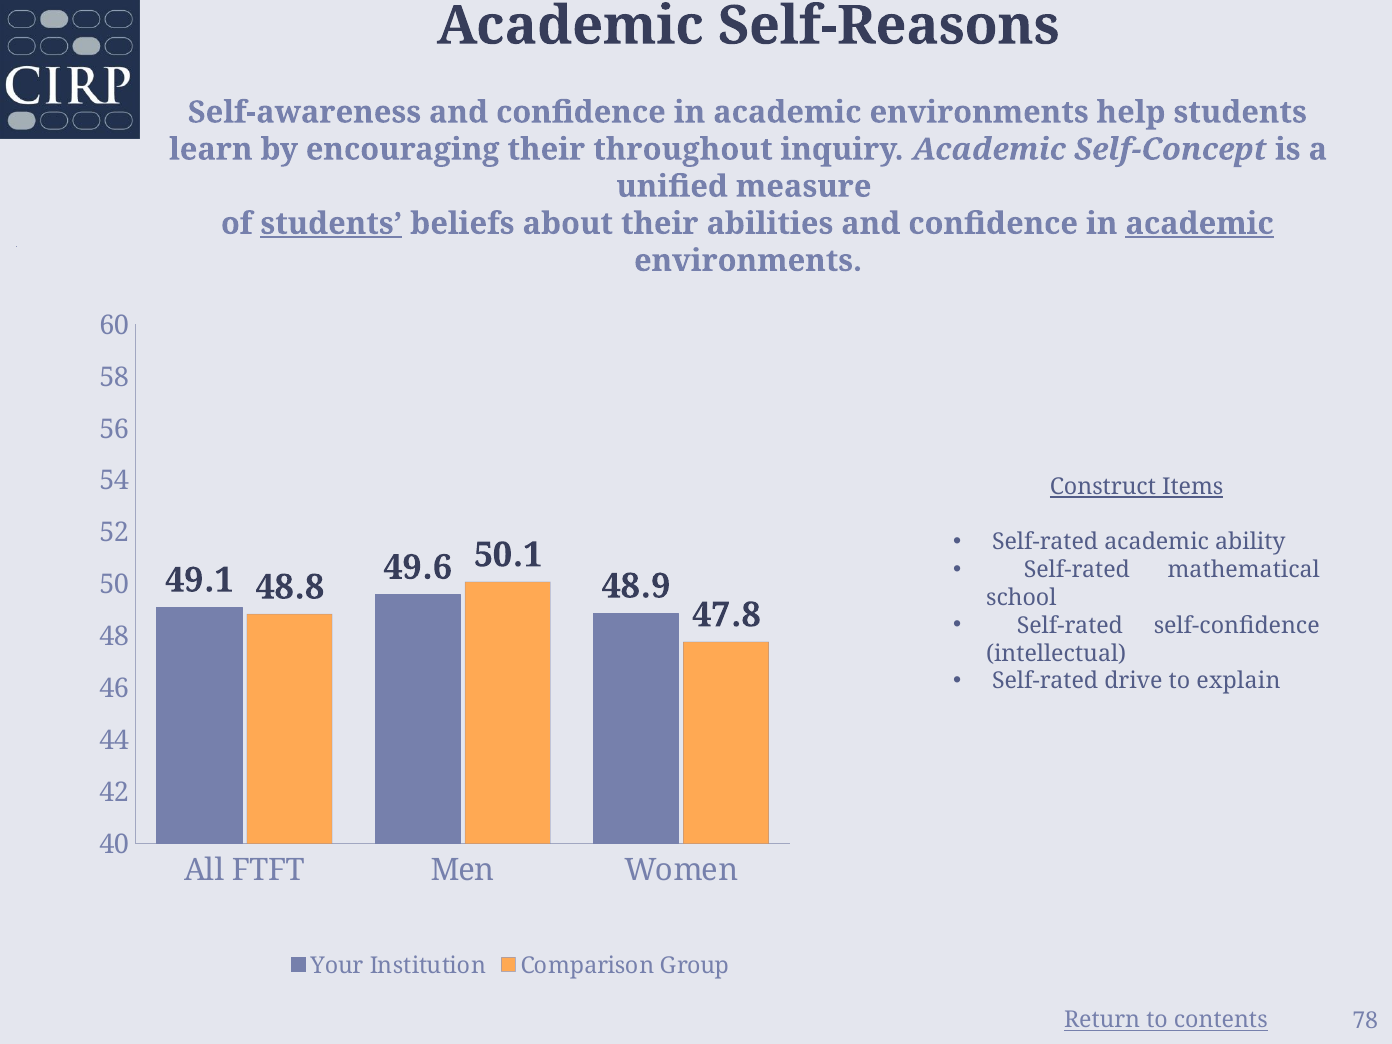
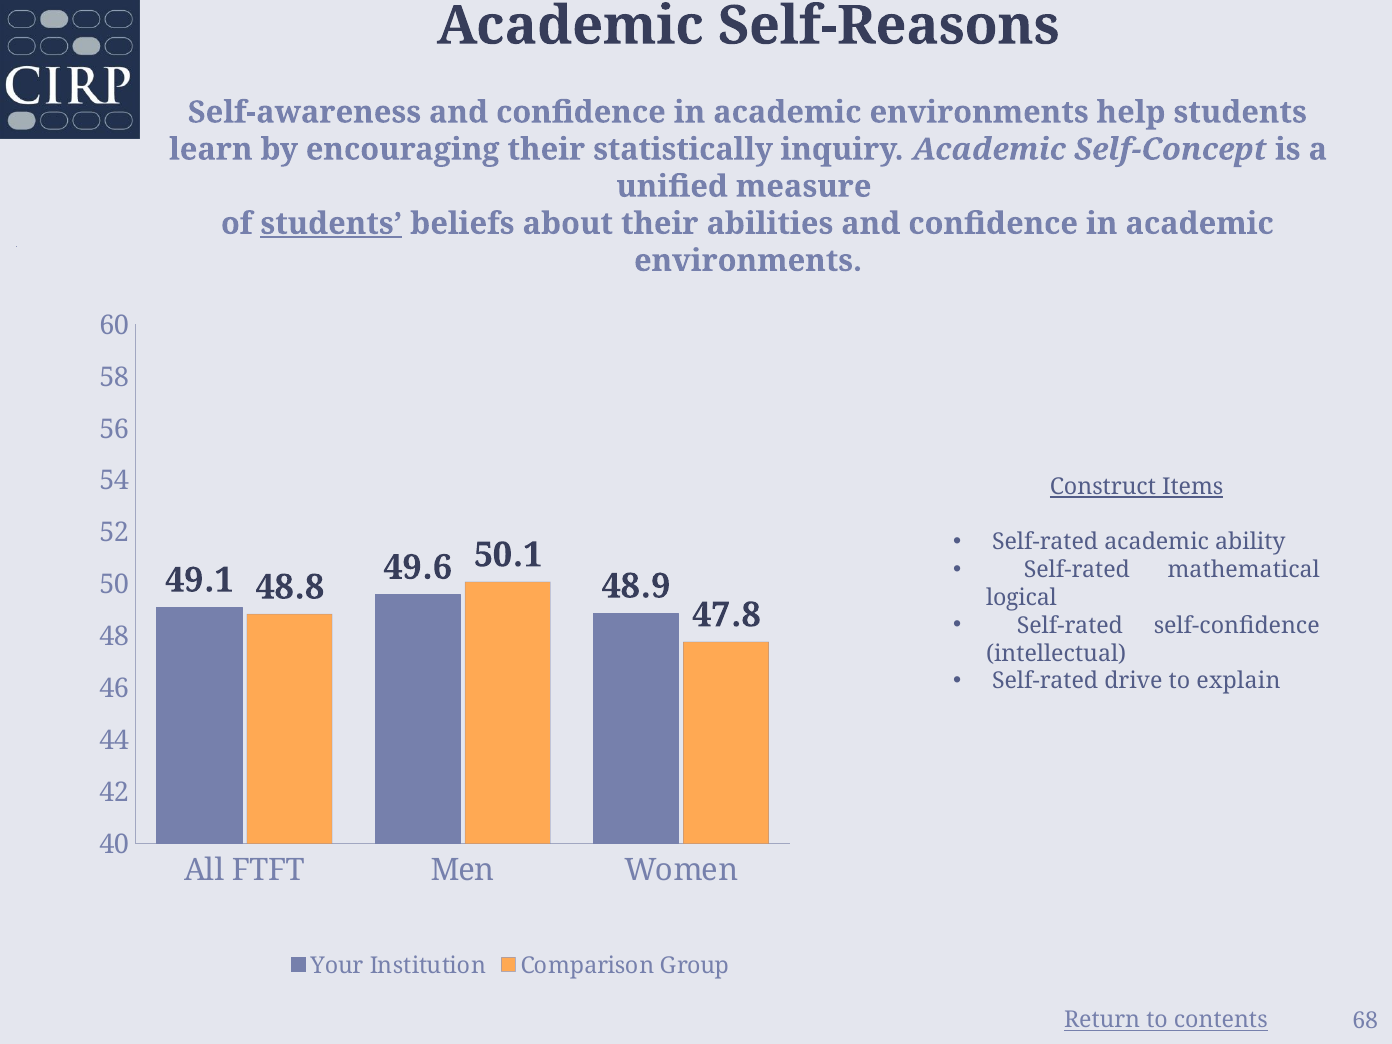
throughout: throughout -> statistically (683, 149)
academic underline: present -> none (1200, 224)
school: school -> logical (1021, 598)
78: 78 -> 68 (1365, 1020)
